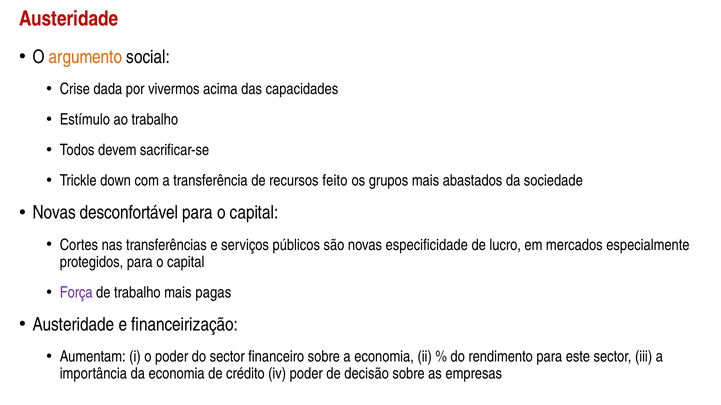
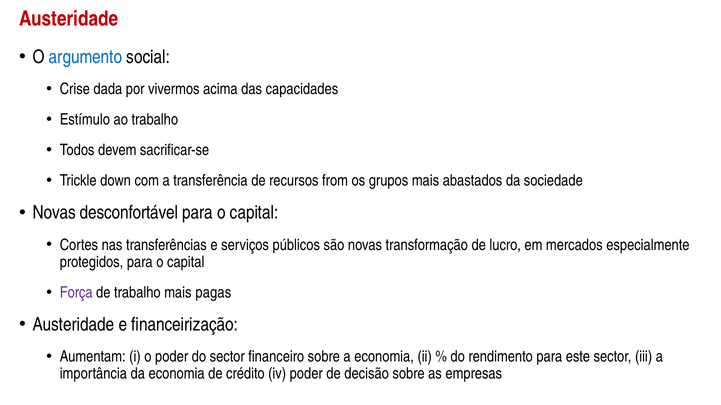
argumento colour: orange -> blue (86, 57)
feito: feito -> from (335, 181)
especificidade: especificidade -> transformação (427, 245)
